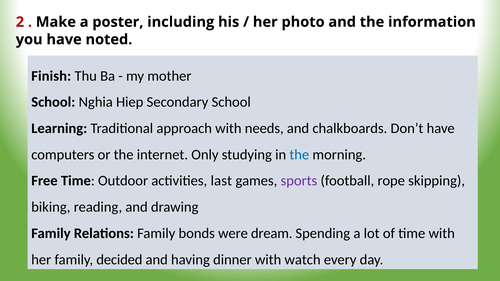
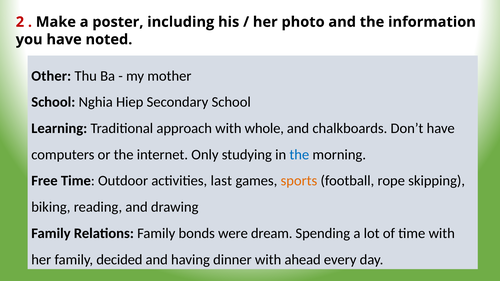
Finish: Finish -> Other (51, 76)
needs: needs -> whole (264, 128)
sports colour: purple -> orange (299, 181)
watch: watch -> ahead (303, 260)
